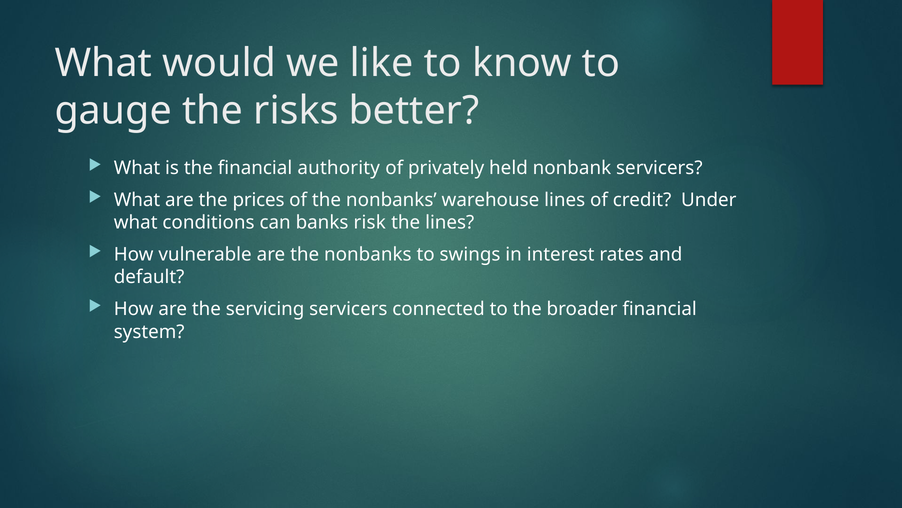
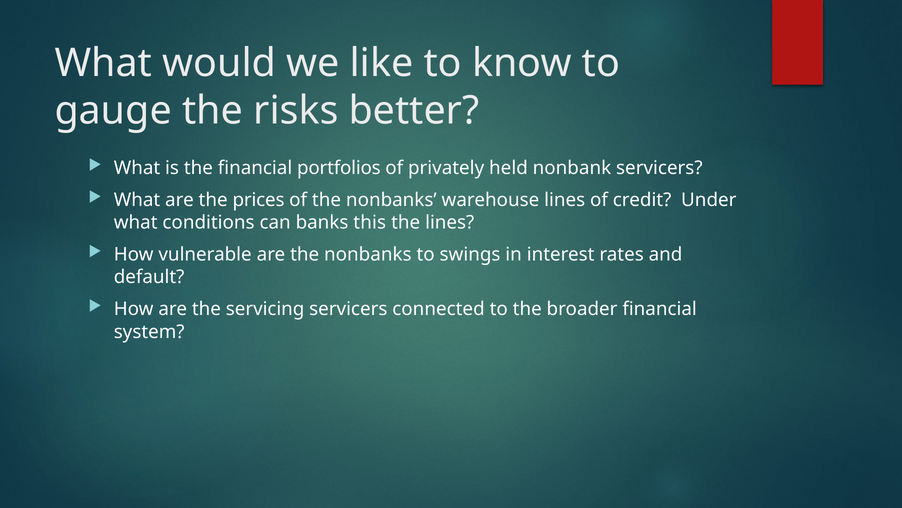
authority: authority -> portfolios (339, 168)
risk: risk -> this (370, 222)
